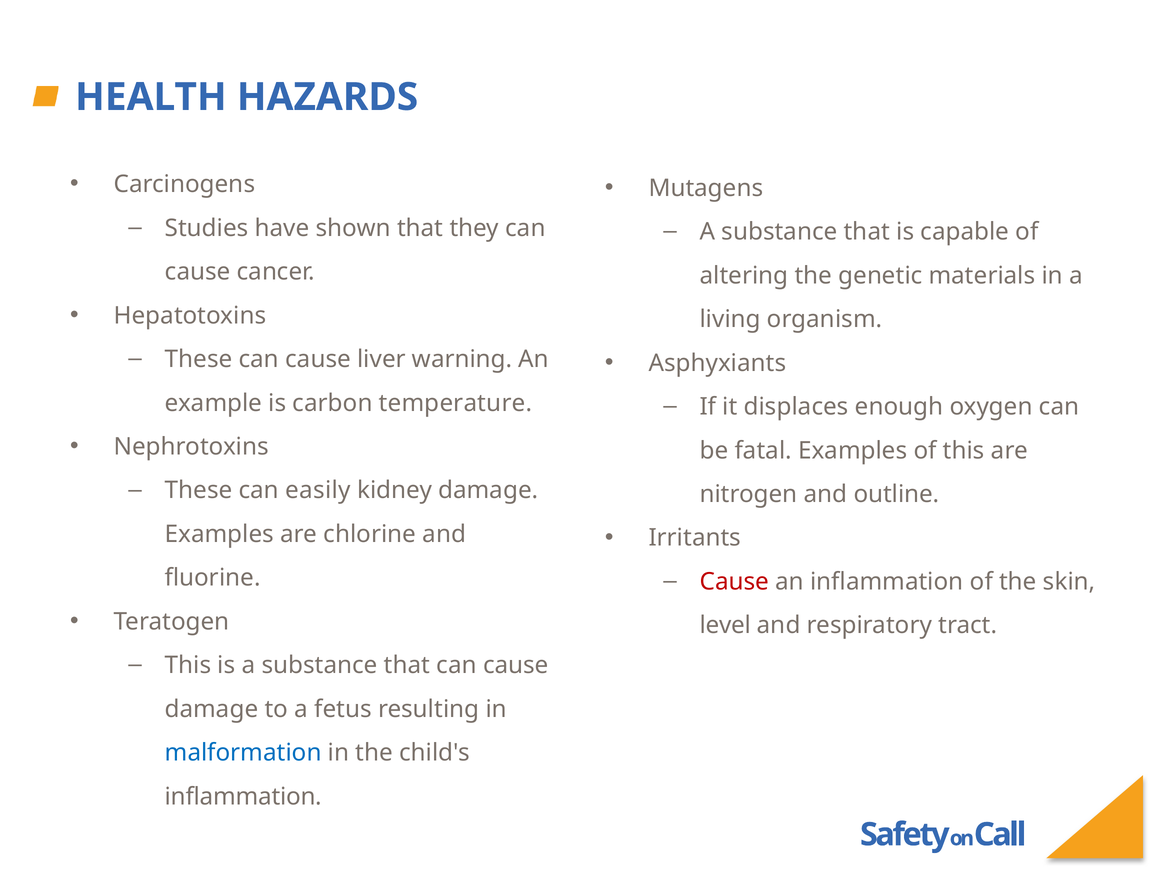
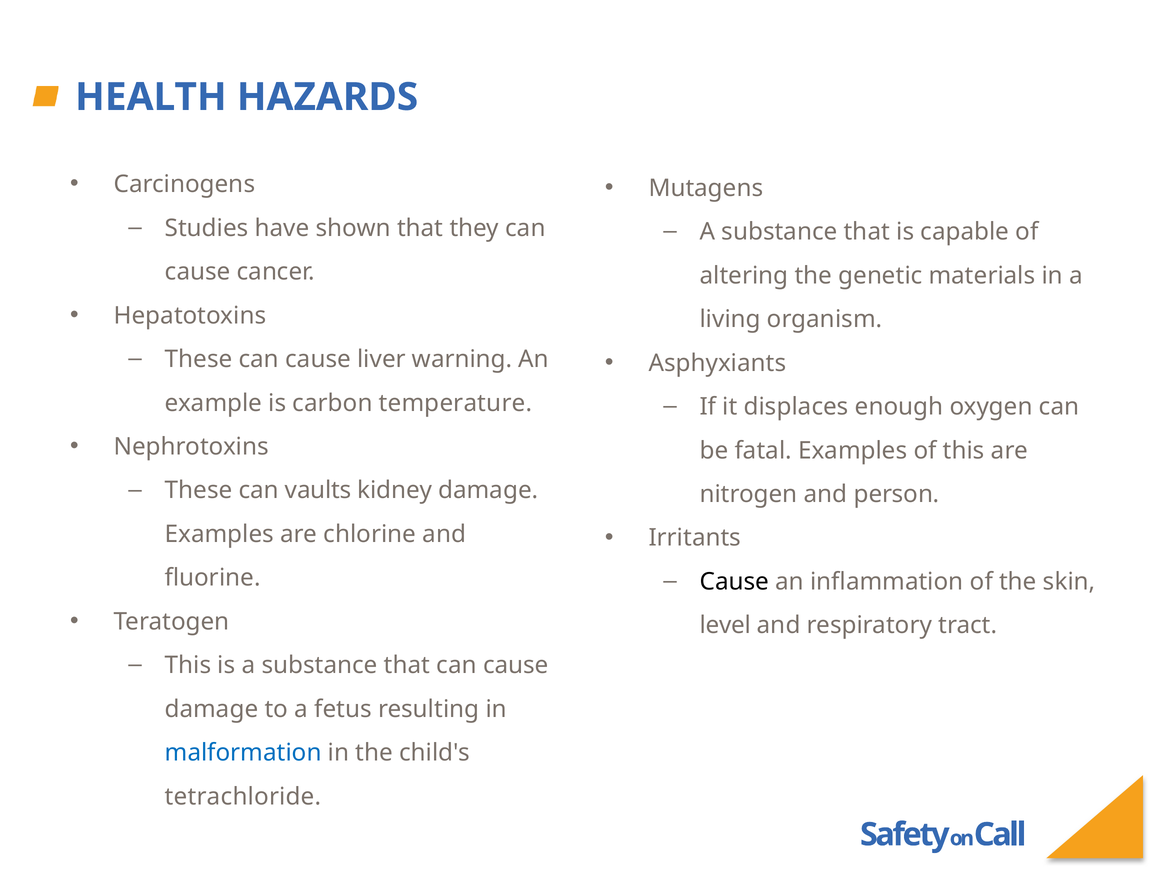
easily: easily -> vaults (318, 491)
outline: outline -> person (897, 494)
Cause colour: red -> black (734, 582)
inflammation: inflammation -> tetrachloride (243, 797)
